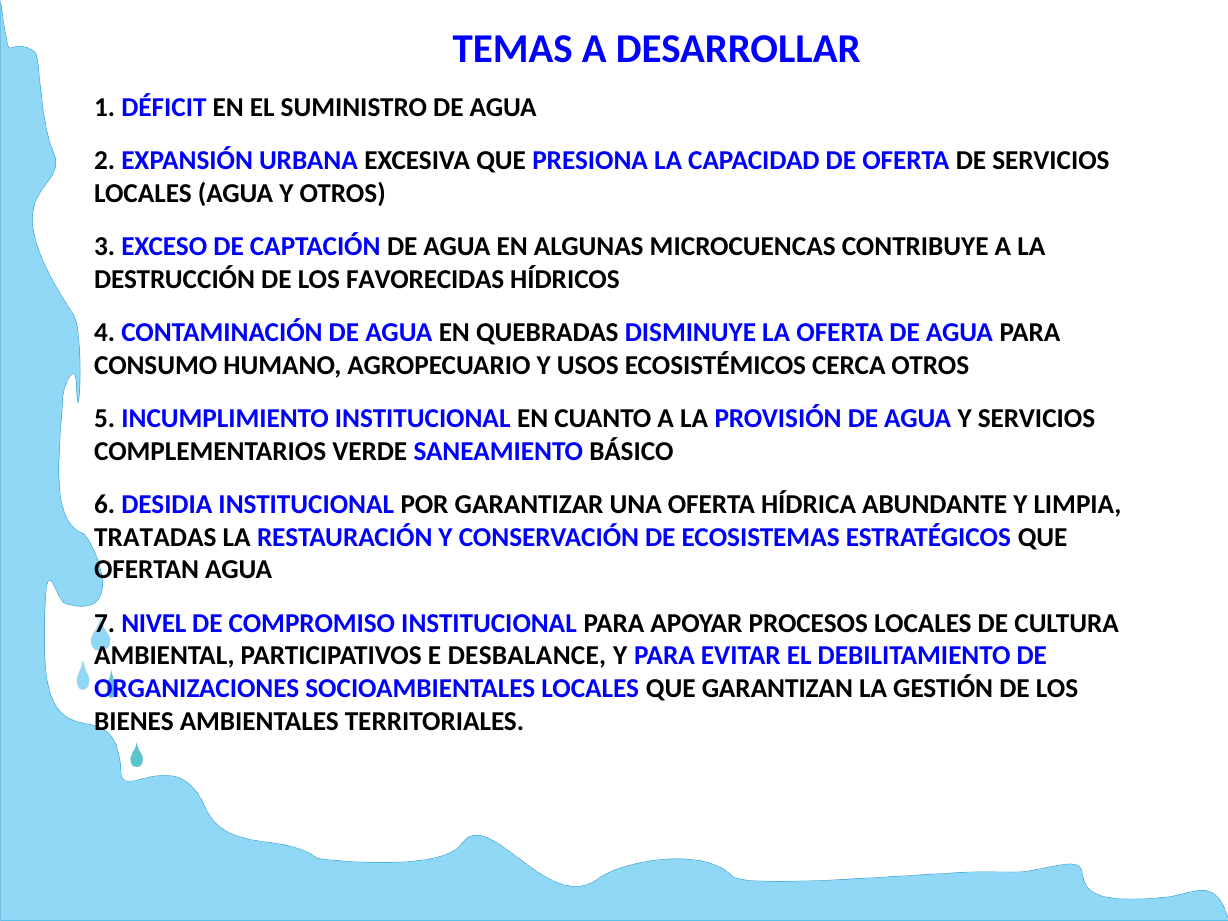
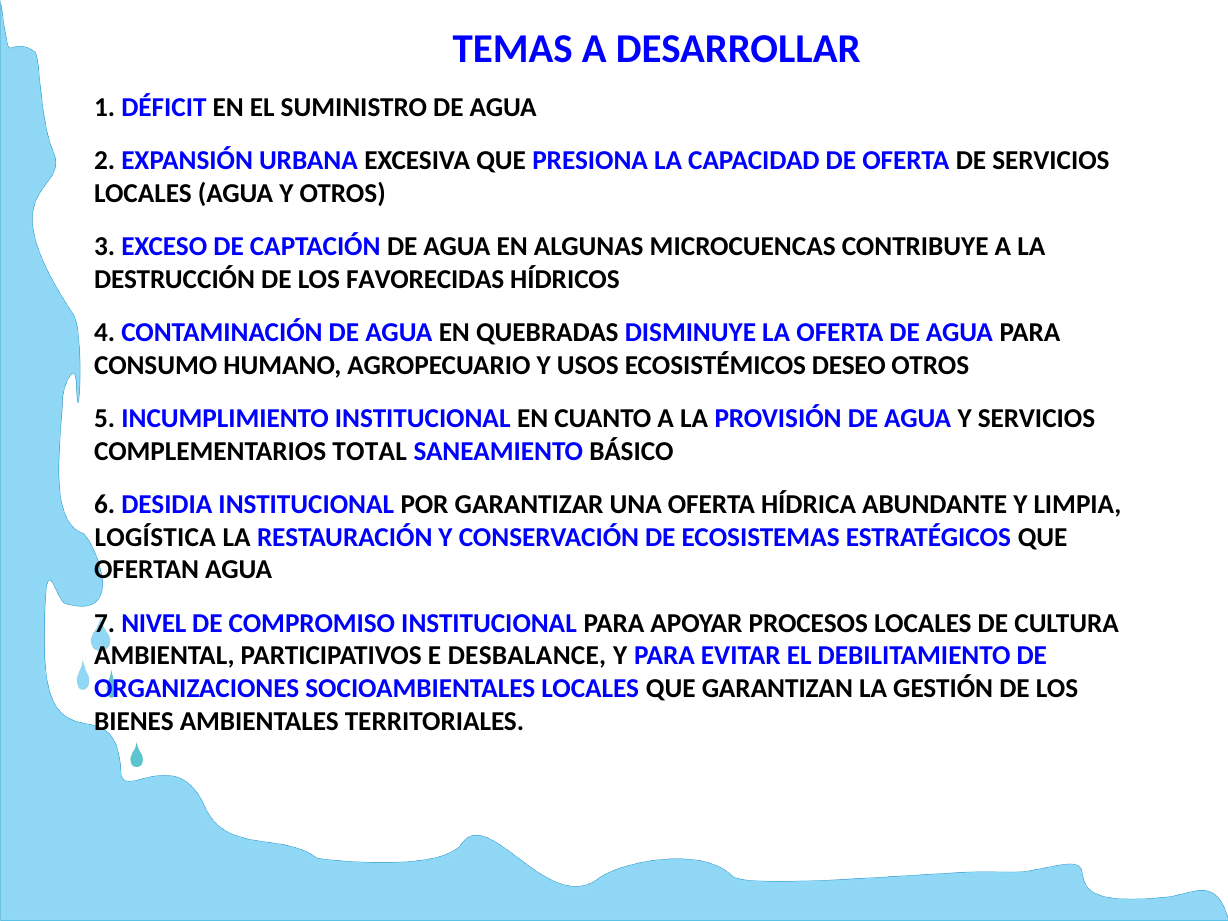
CERCA: CERCA -> DESEO (849, 365)
VERDE: VERDE -> TOTAL (370, 451)
TRATADAS: TRATADAS -> LOGÍSTICA (155, 537)
